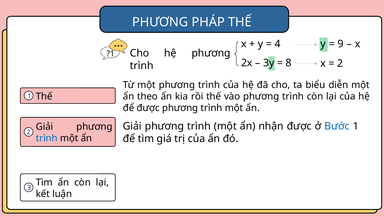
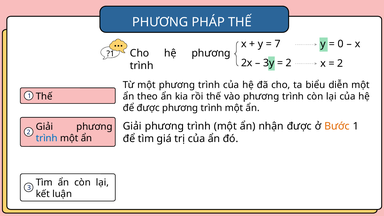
4: 4 -> 7 (277, 44)
9: 9 -> 0 (341, 44)
8: 8 -> 2 (289, 63)
Bước colour: blue -> orange (337, 126)
